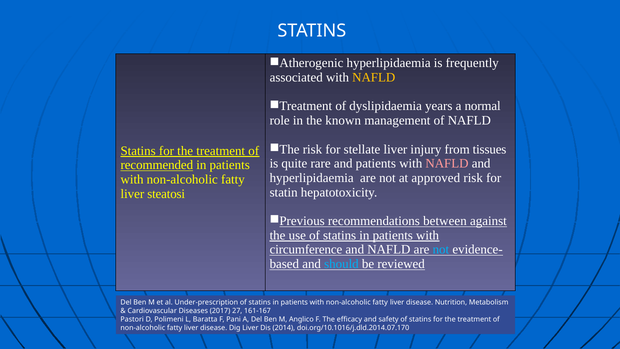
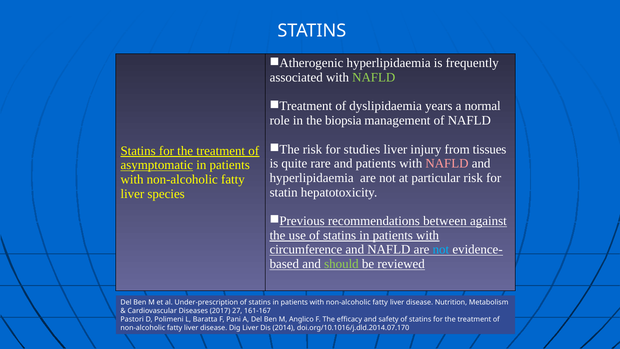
NAFLD colour: yellow -> light green (374, 77)
known: known -> biopsia (343, 120)
stellate: stellate -> studies (362, 149)
recommended: recommended -> asymptomatic (157, 165)
approved: approved -> particular (436, 178)
steatosi: steatosi -> species (166, 194)
should colour: light blue -> light green (341, 264)
